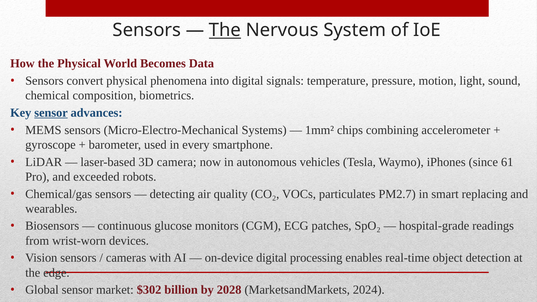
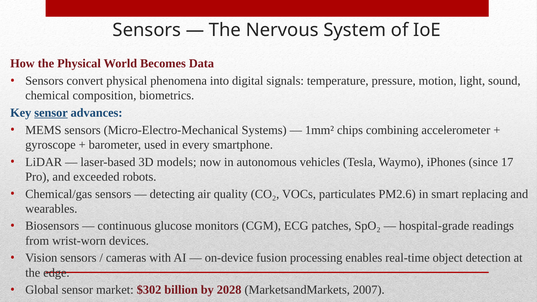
The underline: present -> none (225, 30)
camera: camera -> models (177, 162)
61: 61 -> 17 (507, 162)
PM2.7: PM2.7 -> PM2.6 (397, 194)
on-device digital: digital -> fusion (272, 258)
2024: 2024 -> 2007 (369, 290)
